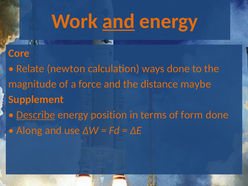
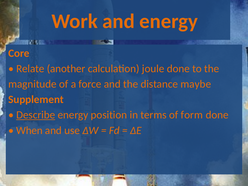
and underline: present -> none (119, 21)
newton: newton -> another (66, 69)
ways: ways -> joule (153, 69)
Along: Along -> When (29, 130)
